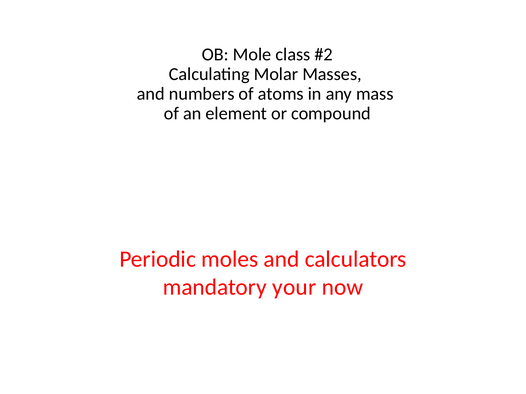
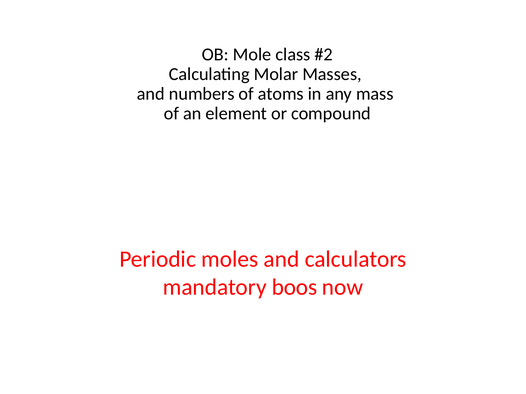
your: your -> boos (294, 287)
